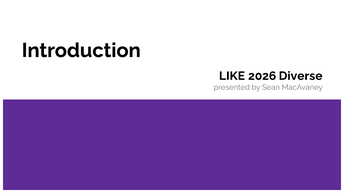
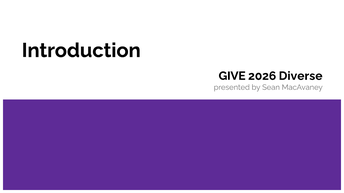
LIKE: LIKE -> GIVE (232, 76)
